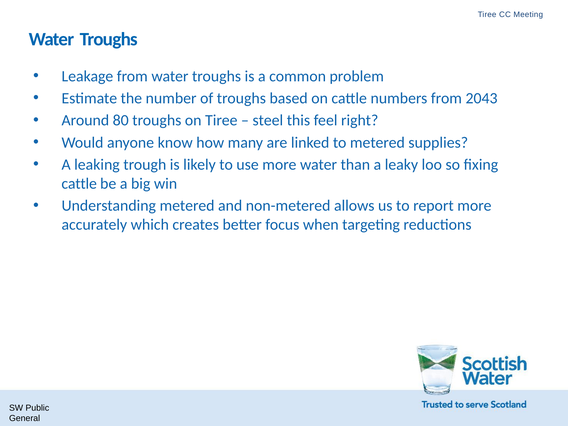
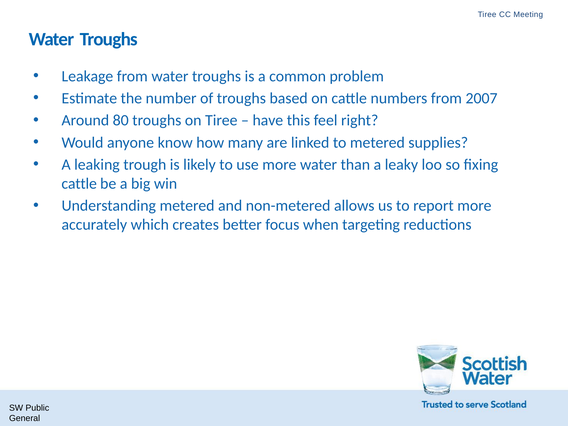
2043: 2043 -> 2007 (482, 98)
steel: steel -> have (268, 120)
